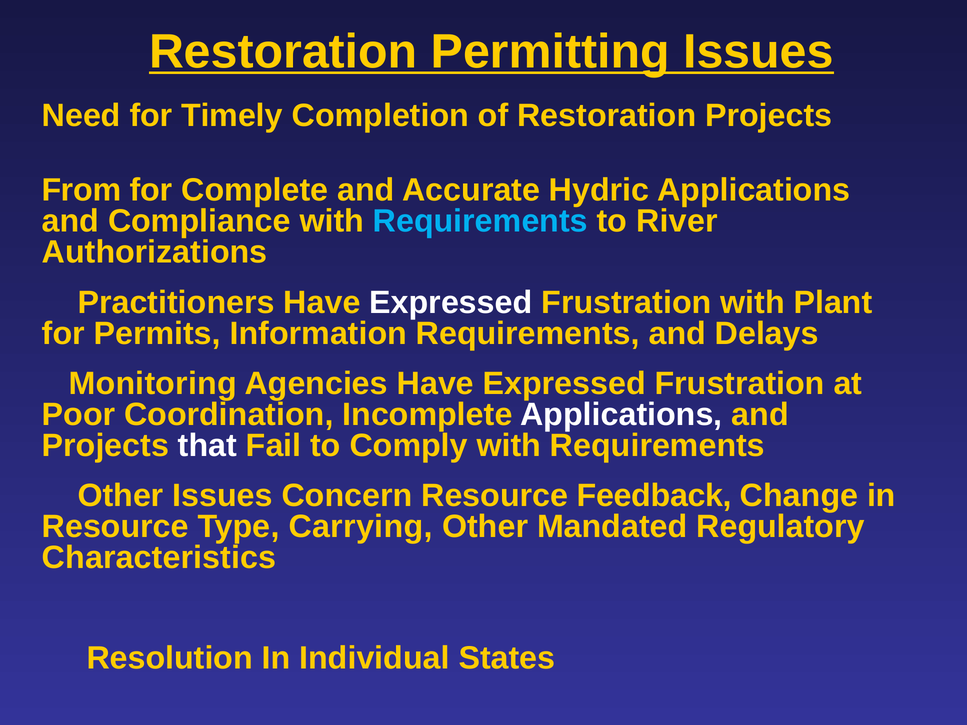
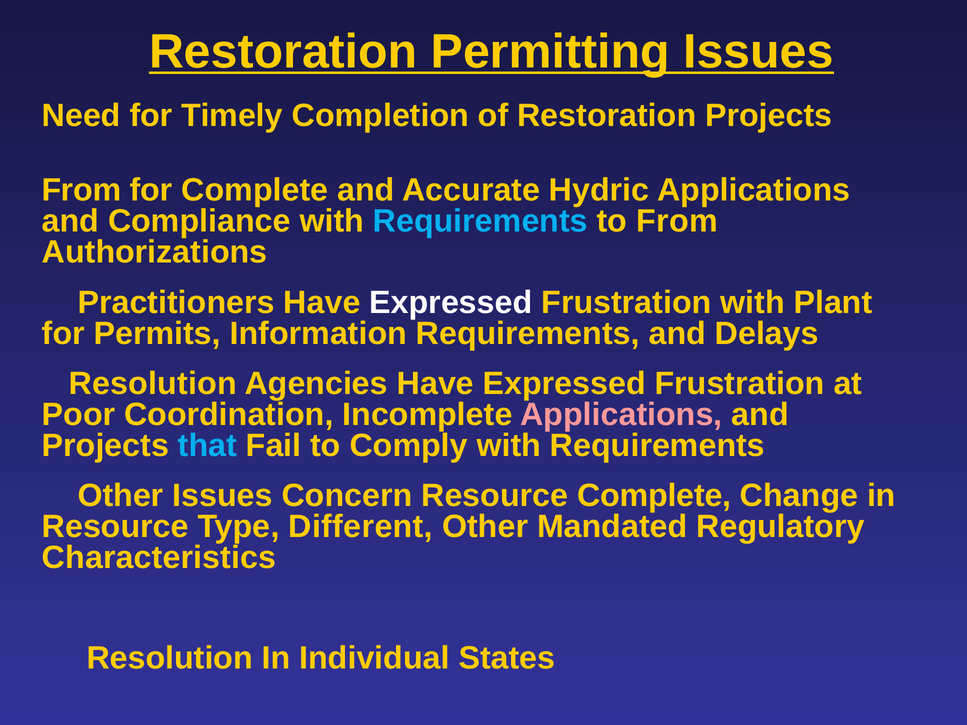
to River: River -> From (677, 221)
Monitoring: Monitoring -> Resolution (153, 384)
Applications colour: white -> pink (621, 415)
that colour: white -> light blue (207, 446)
Resource Feedback: Feedback -> Complete (654, 496)
Carrying: Carrying -> Different (361, 527)
